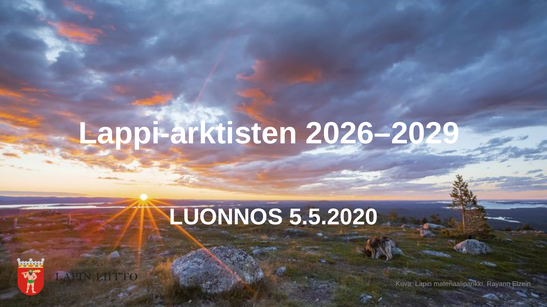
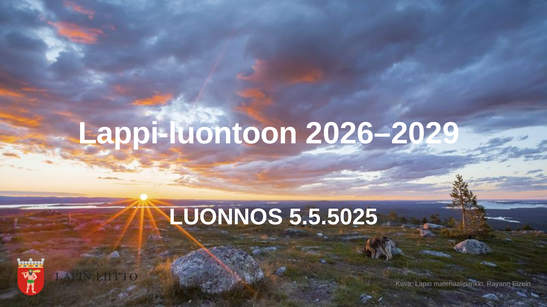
Lappi-arktisten: Lappi-arktisten -> Lappi-luontoon (188, 134)
5.5.2020: 5.5.2020 -> 5.5.5025 (334, 217)
